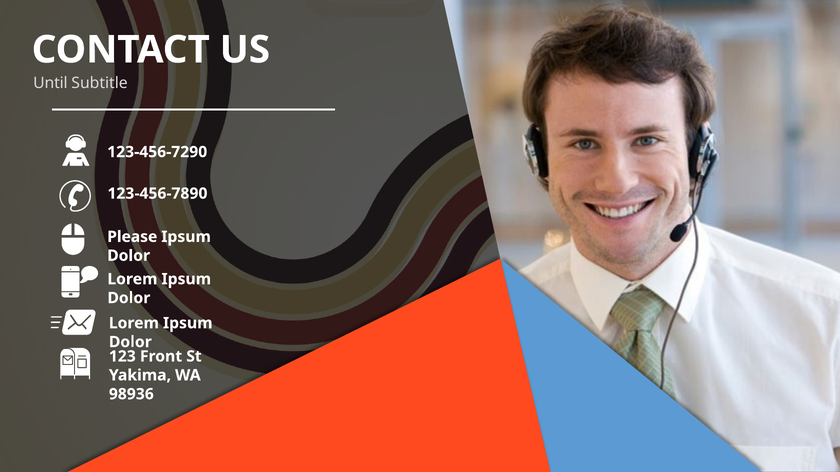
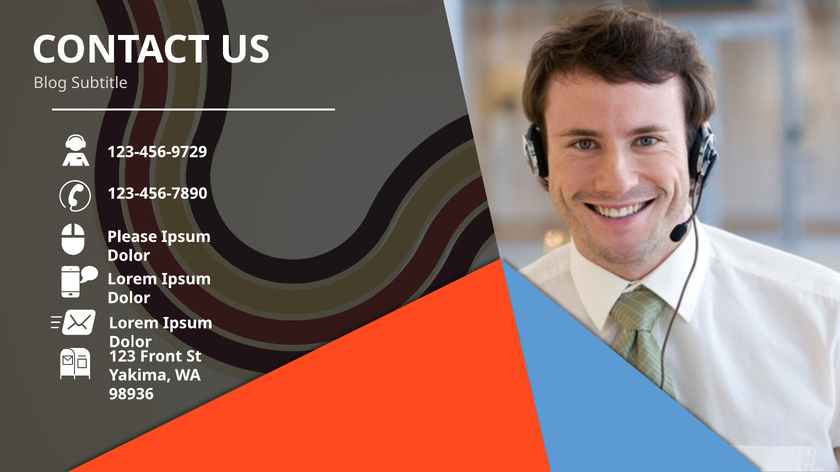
Until: Until -> Blog (50, 83)
123-456-7290: 123-456-7290 -> 123-456-9729 (157, 152)
